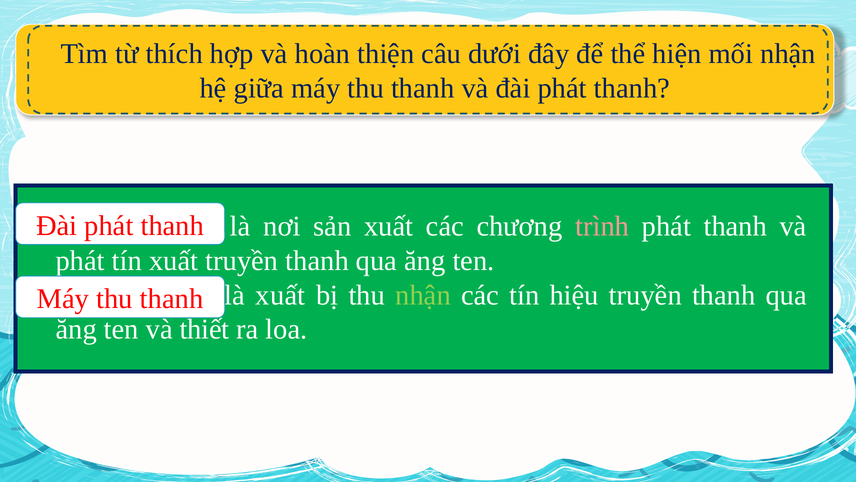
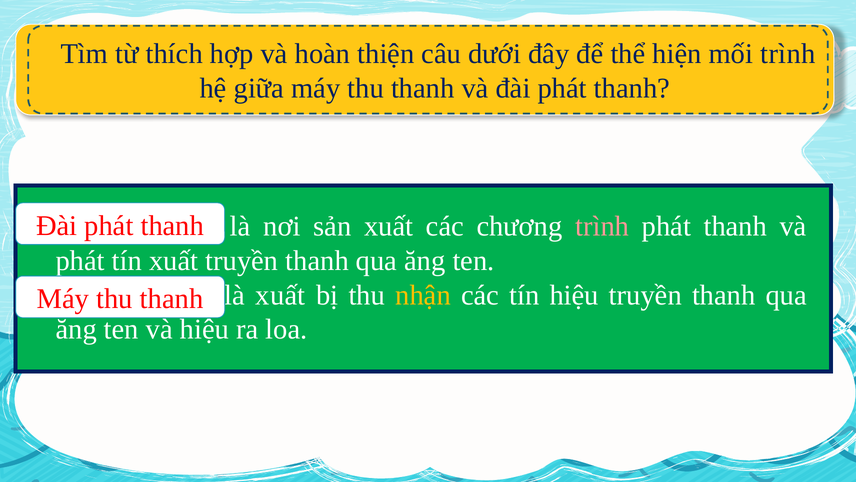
mối nhận: nhận -> trình (788, 54)
nhận colour: light green -> yellow (423, 295)
và thiết: thiết -> hiệu (204, 329)
